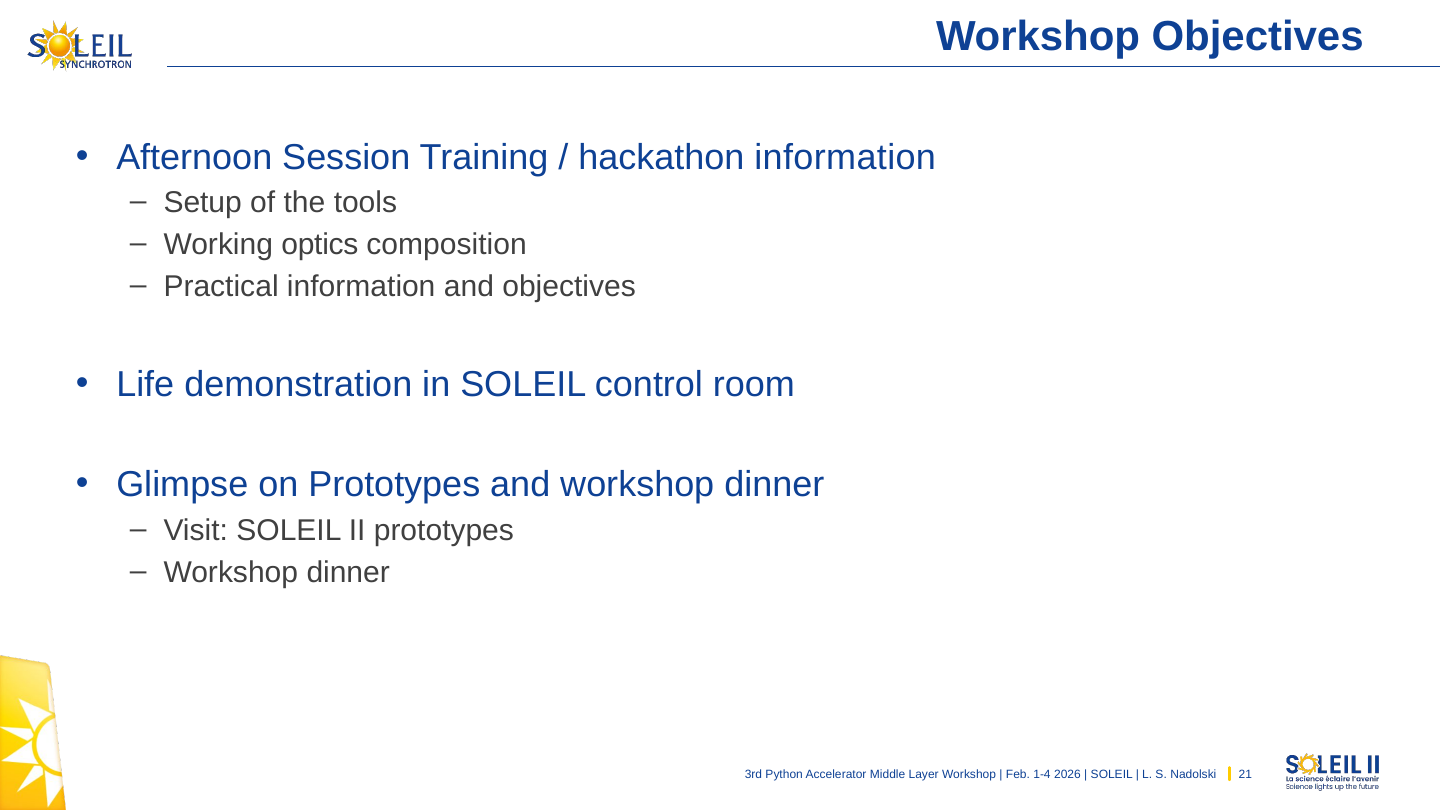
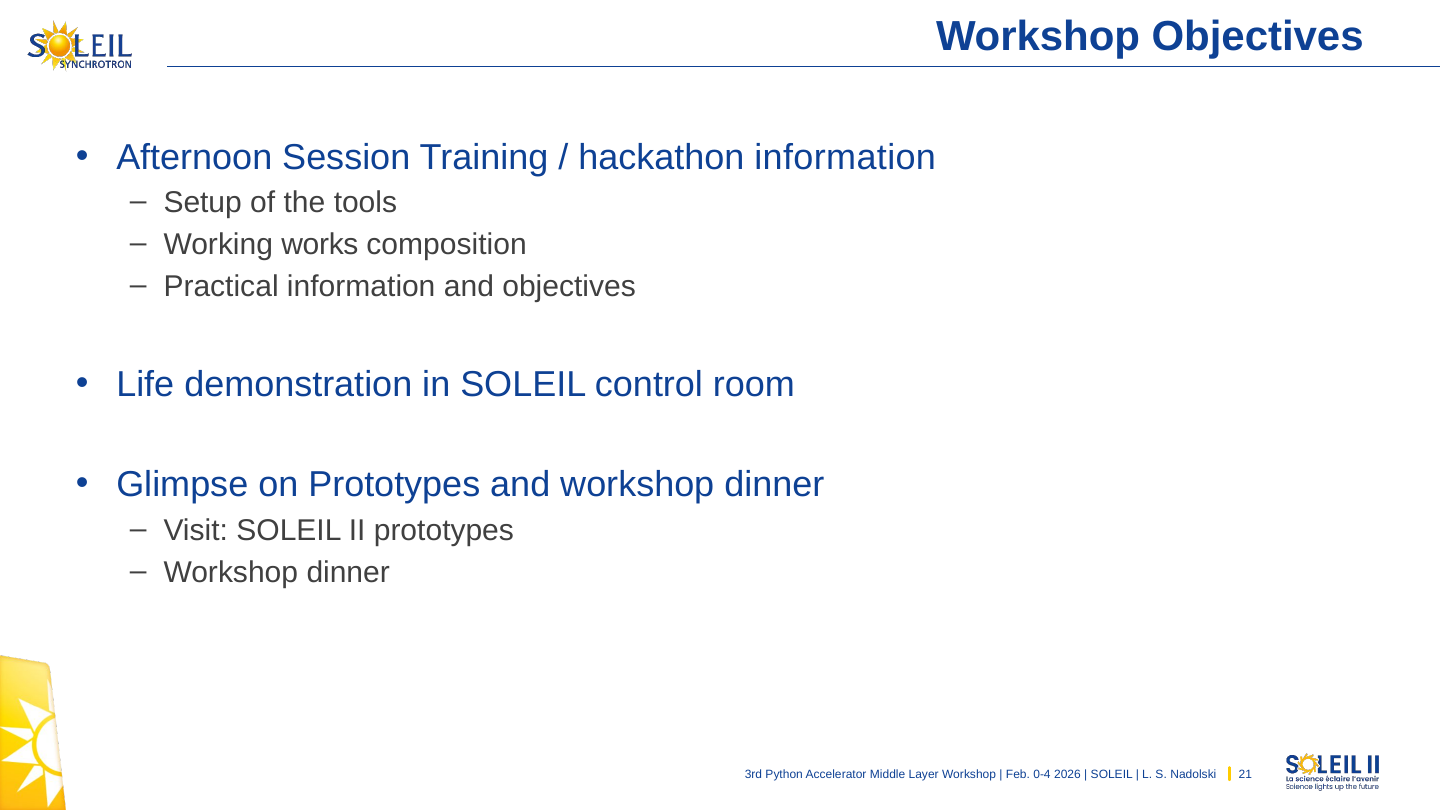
optics: optics -> works (320, 245)
1-4: 1-4 -> 0-4 (1042, 775)
